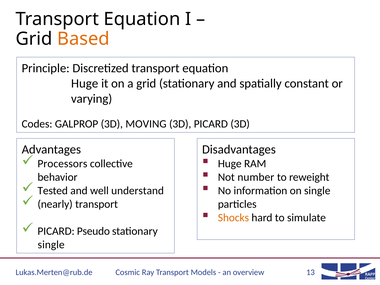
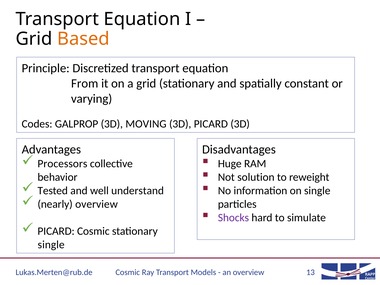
Huge: Huge -> From (85, 83)
number: number -> solution (256, 177)
nearly transport: transport -> overview (97, 204)
Shocks colour: orange -> purple (233, 218)
PICARD Pseudo: Pseudo -> Cosmic (93, 231)
